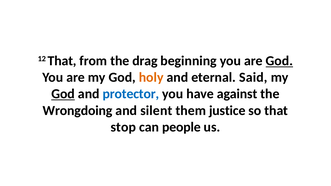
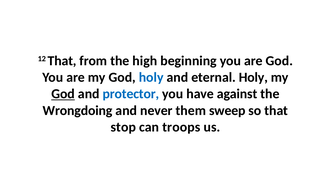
drag: drag -> high (145, 61)
God underline: present -> none (279, 61)
holy colour: orange -> blue (151, 77)
eternal Said: Said -> Holy (253, 77)
silent: silent -> never (156, 111)
justice: justice -> sweep (227, 111)
people: people -> troops (181, 127)
